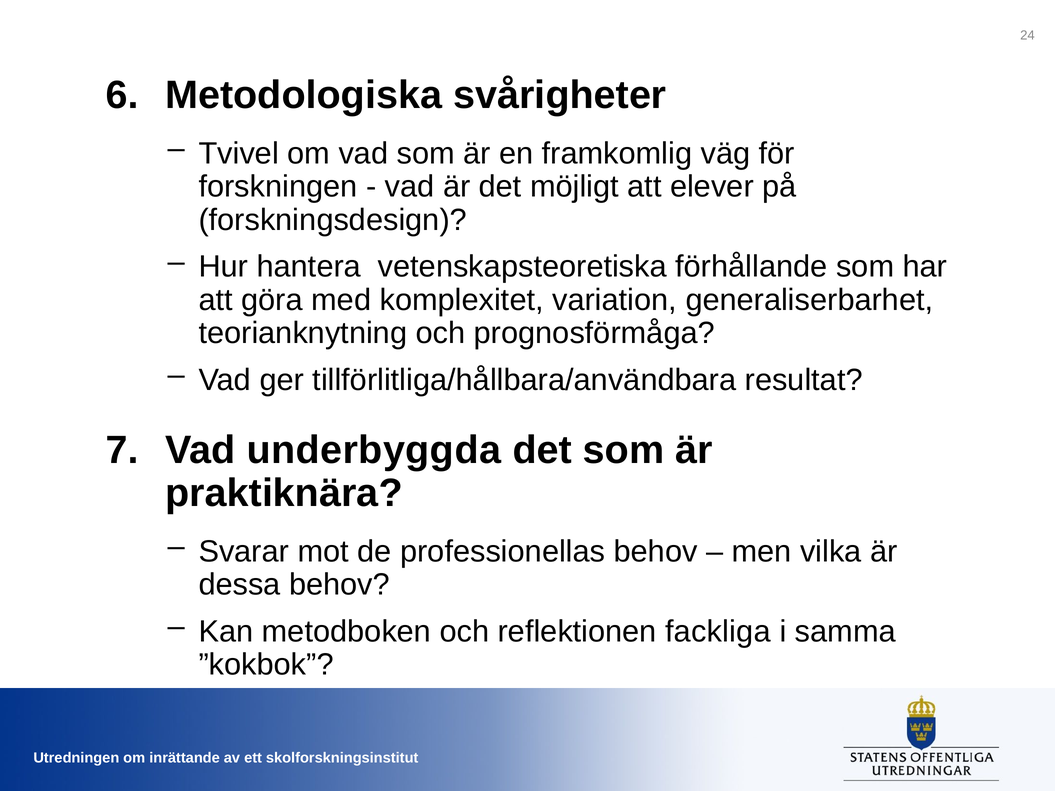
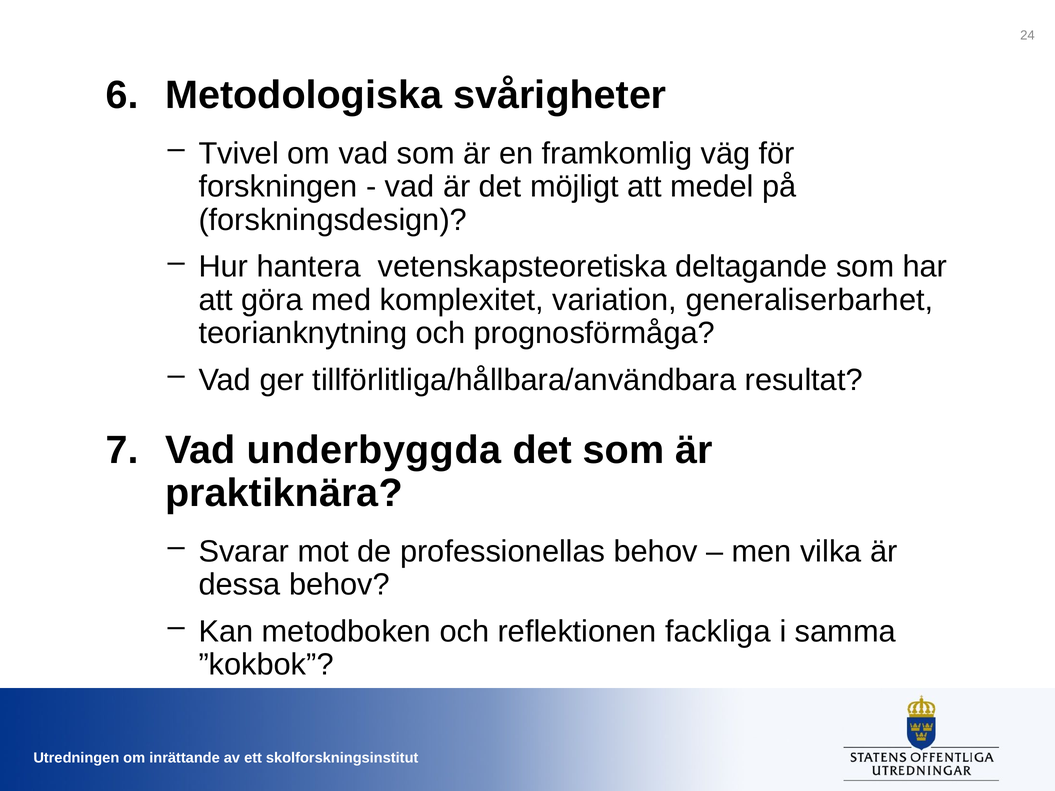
elever: elever -> medel (712, 187)
förhållande: förhållande -> deltagande (751, 267)
